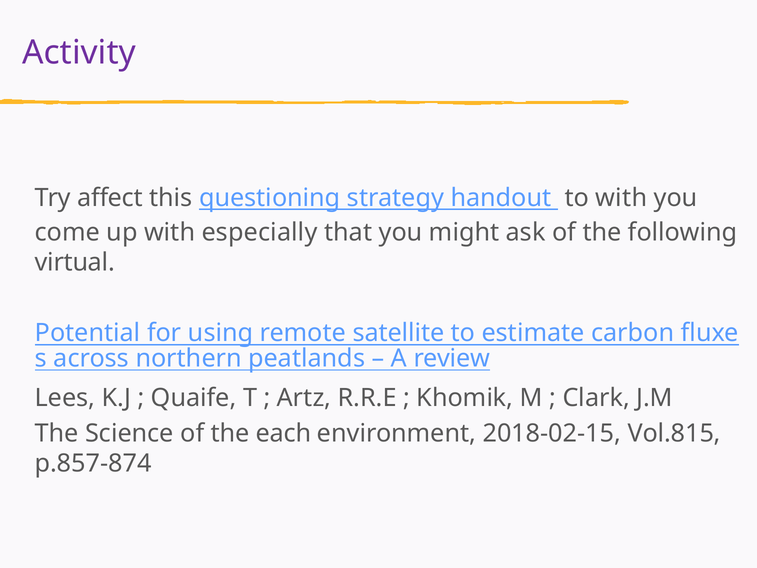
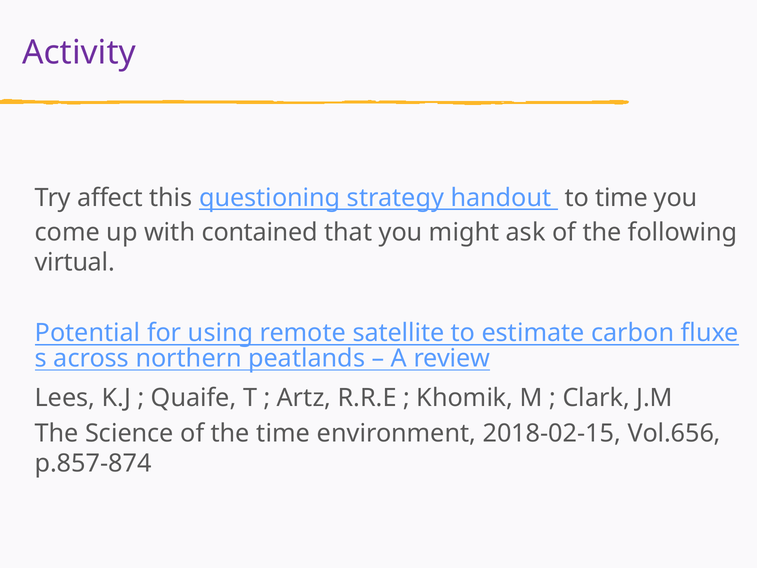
to with: with -> time (622, 198)
especially: especially -> contained (260, 232)
the each: each -> time (283, 433)
Vol.815: Vol.815 -> Vol.656 (674, 433)
